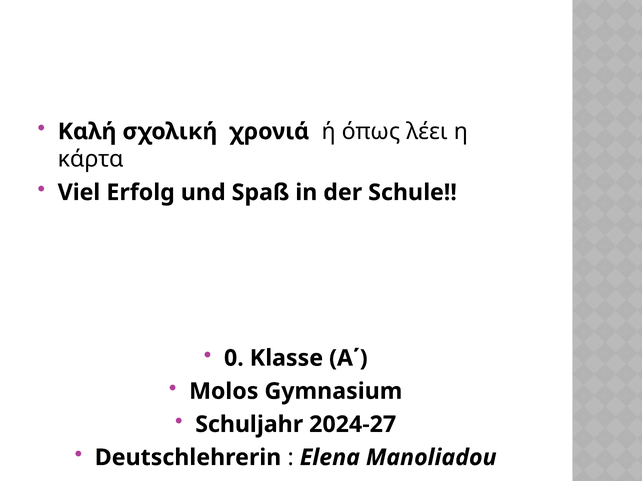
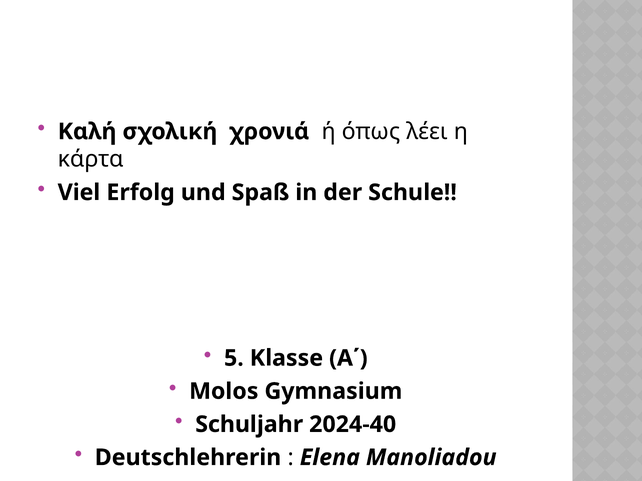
0: 0 -> 5 (234, 358)
2024-27: 2024-27 -> 2024-40 (353, 425)
